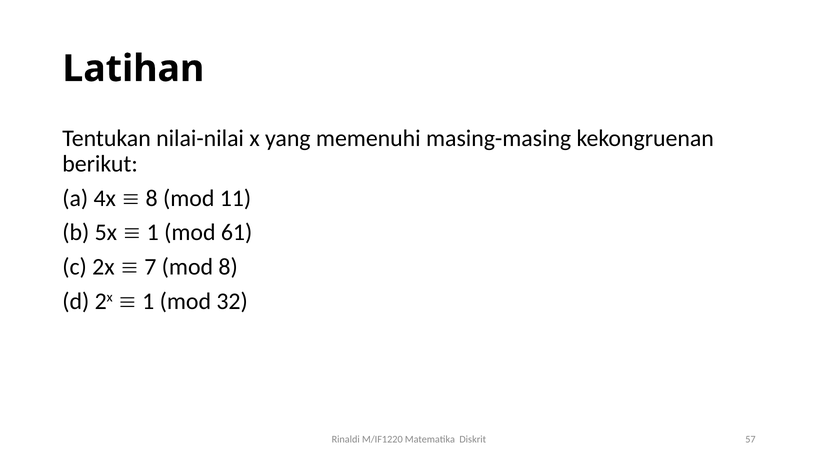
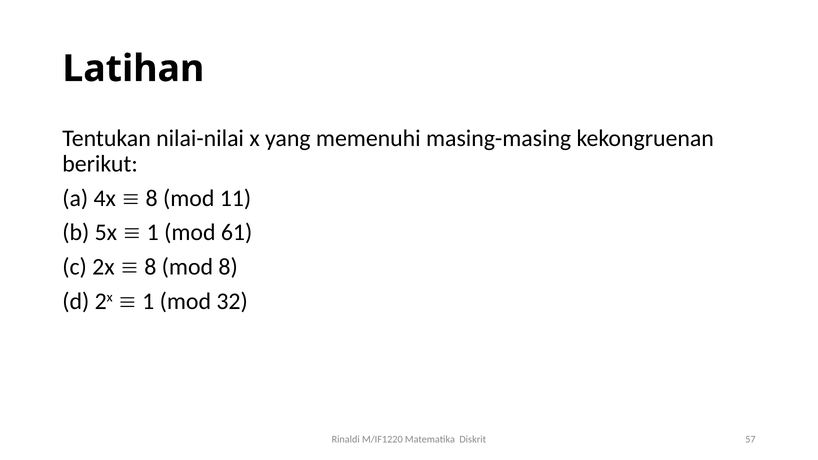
7: 7 -> 8 (150, 267)
